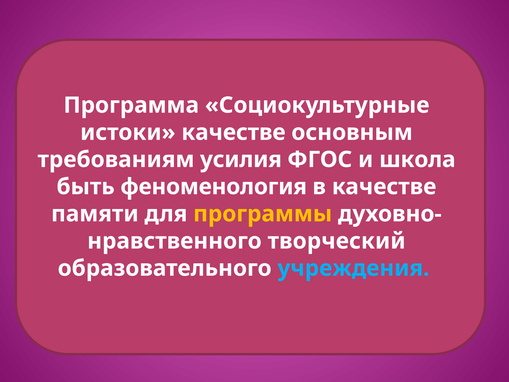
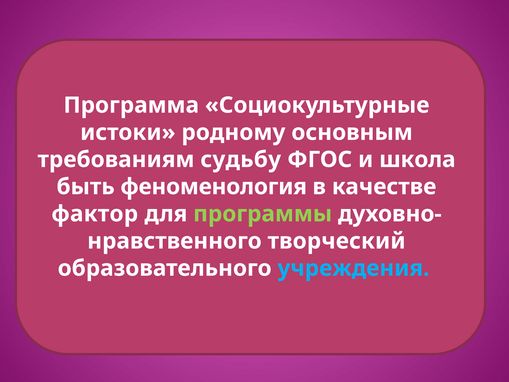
истоки качестве: качестве -> родному (233, 132)
усилия: усилия -> судьбу (241, 159)
памяти: памяти -> фактор (95, 214)
программы colour: yellow -> light green (263, 214)
